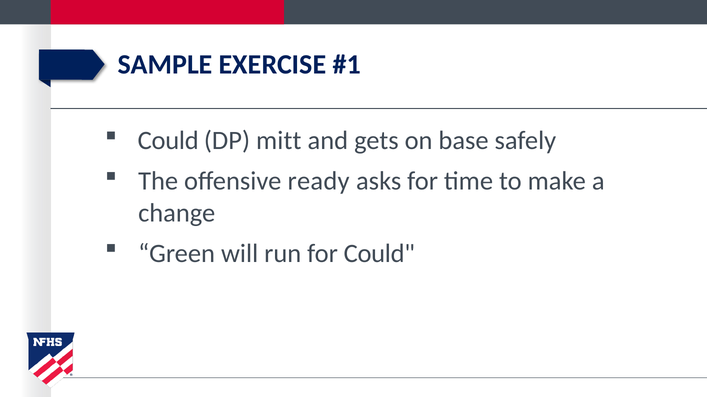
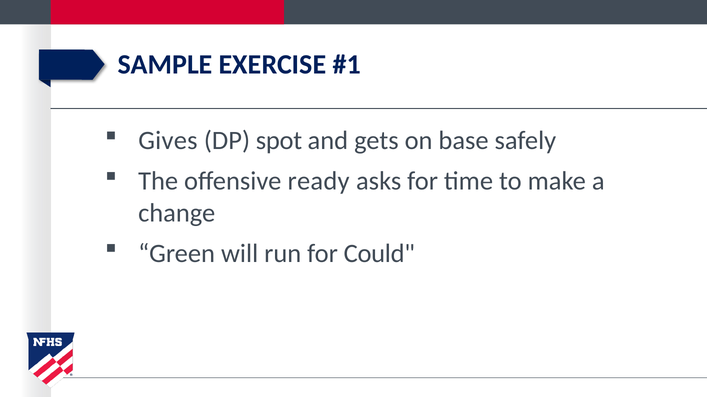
Could: Could -> Gives (168, 141)
mitt: mitt -> spot (279, 141)
